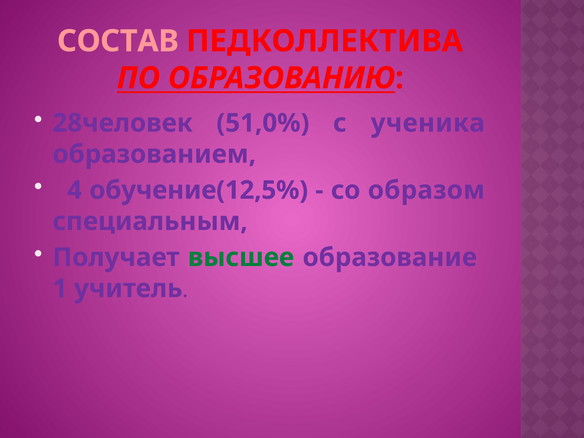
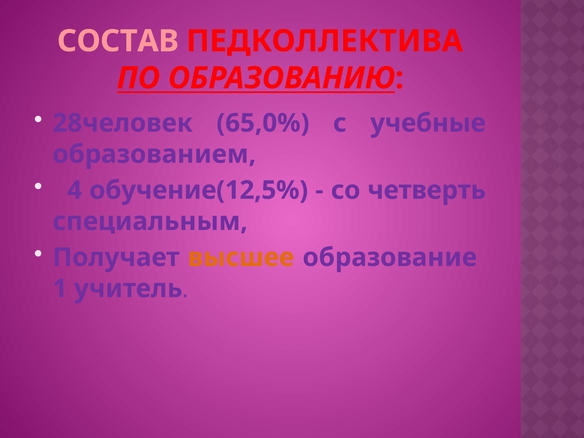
51,0%: 51,0% -> 65,0% (263, 123)
ученика: ученика -> учебные (428, 123)
образом: образом -> четверть (427, 190)
высшее colour: green -> orange (241, 257)
